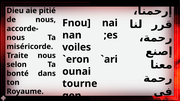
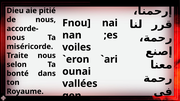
tourne: tourne -> vallées (80, 84)
